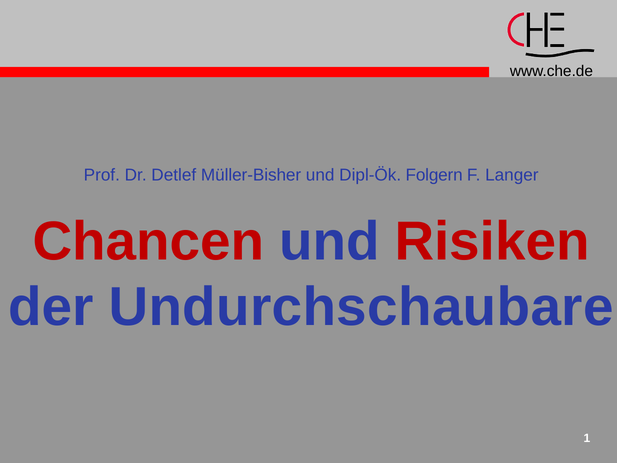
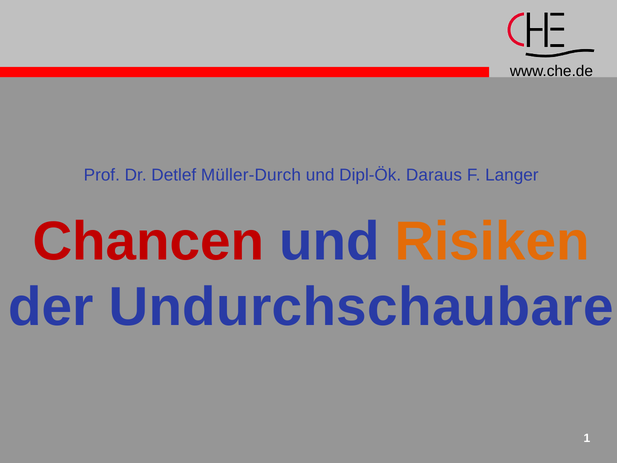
Müller-Bisher: Müller-Bisher -> Müller-Durch (251, 175)
Folgern: Folgern -> Daraus (434, 175)
Risiken colour: red -> orange (492, 241)
